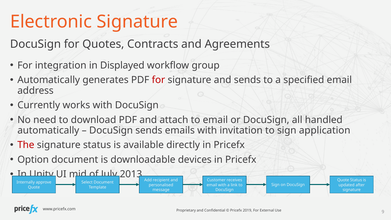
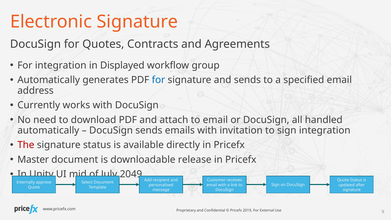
for colour: red -> blue (158, 80)
sign application: application -> integration (325, 130)
Option: Option -> Master (33, 160)
devices: devices -> release (195, 160)
2013: 2013 -> 2049 (131, 174)
